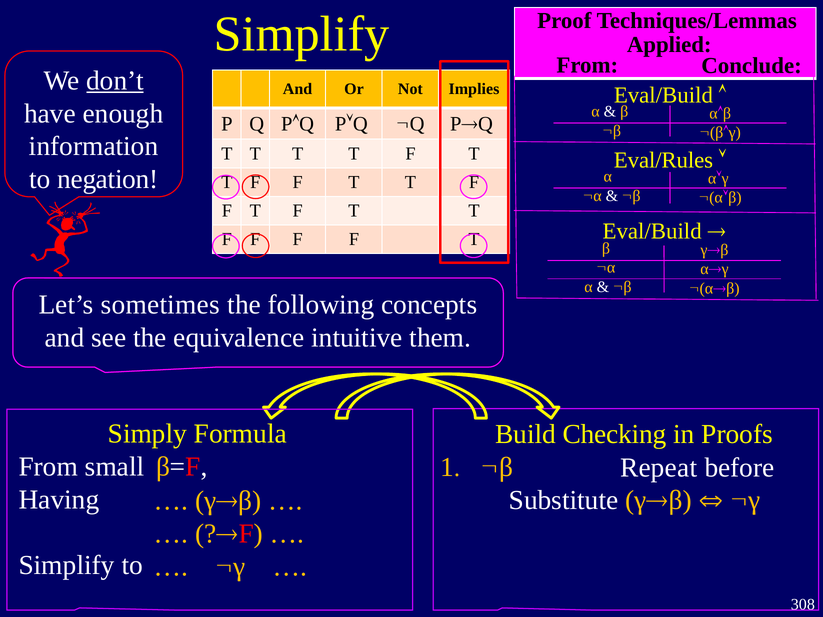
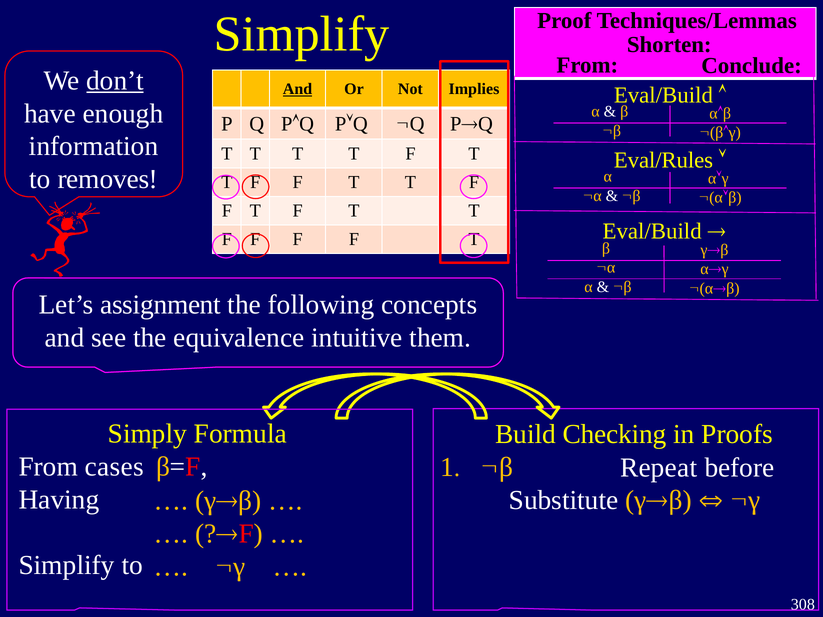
Applied: Applied -> Shorten (669, 45)
And underline: none -> present (298, 89)
negation: negation -> removes (108, 179)
sometimes: sometimes -> assignment (161, 305)
small: small -> cases (114, 467)
